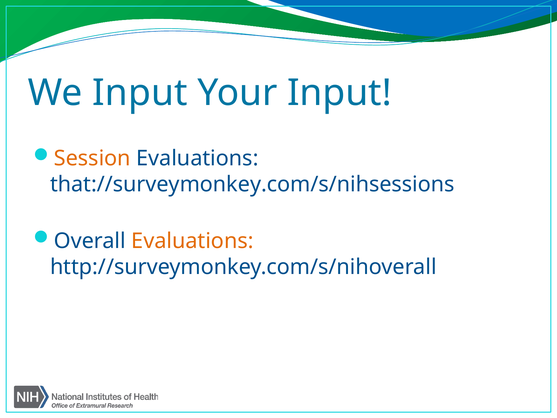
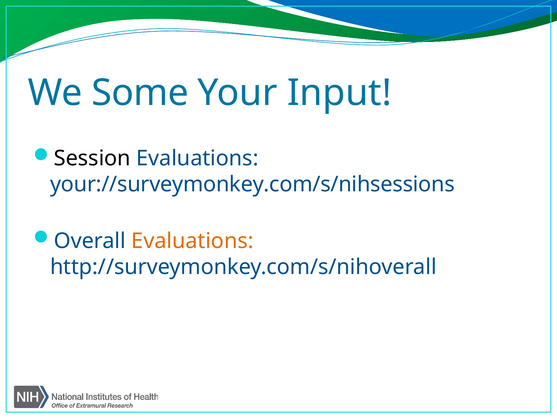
We Input: Input -> Some (140, 93)
Session colour: orange -> black (92, 158)
that://surveymonkey.com/s/nihsessions: that://surveymonkey.com/s/nihsessions -> your://surveymonkey.com/s/nihsessions (252, 184)
